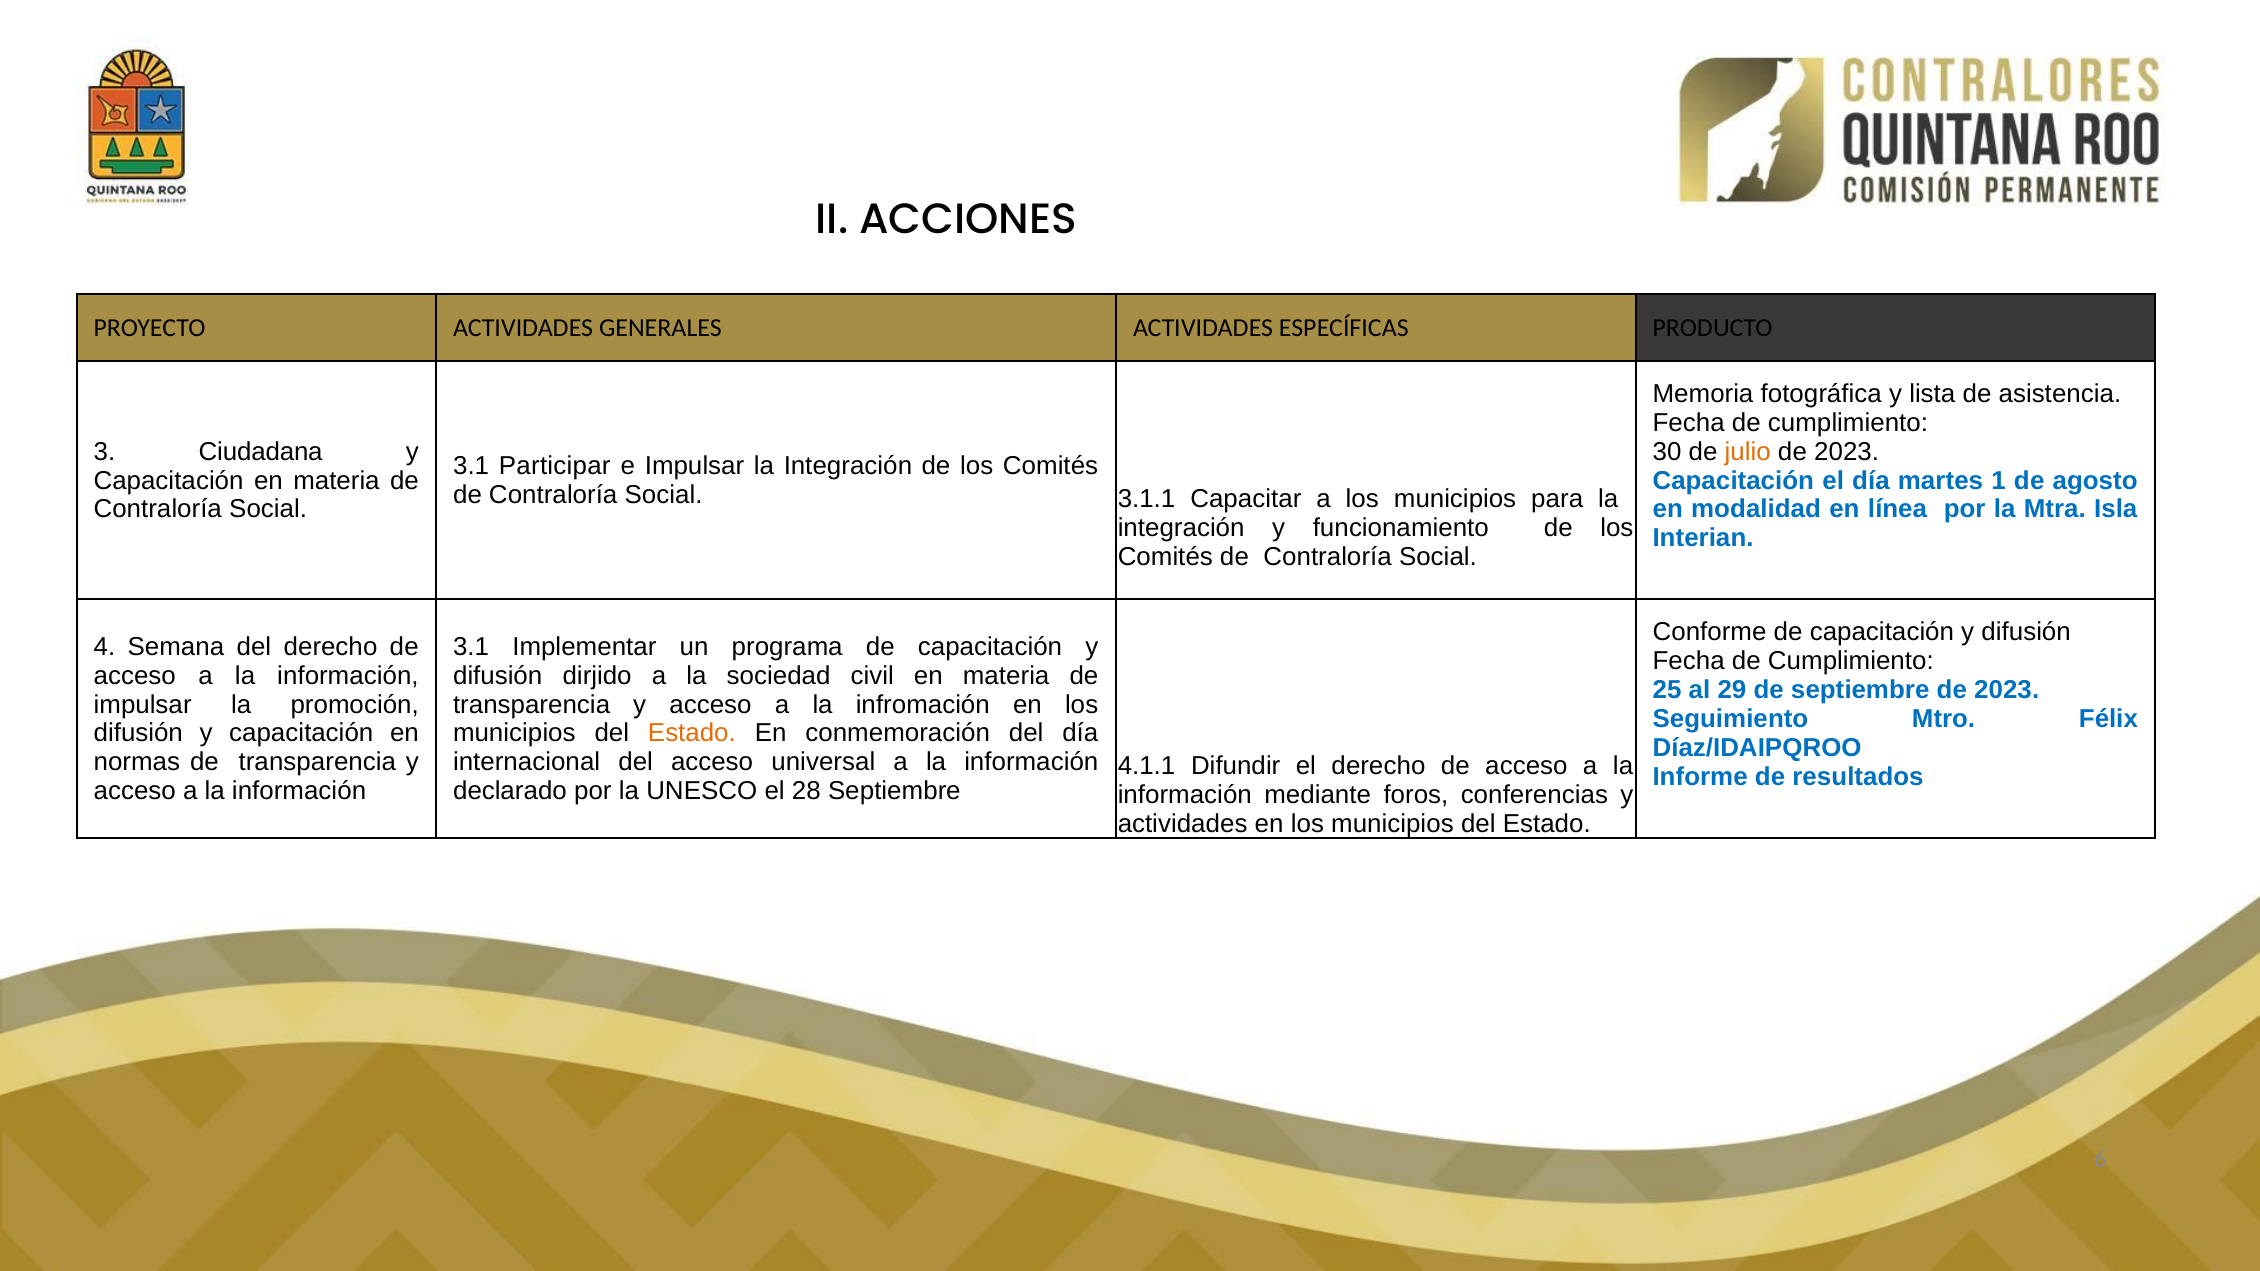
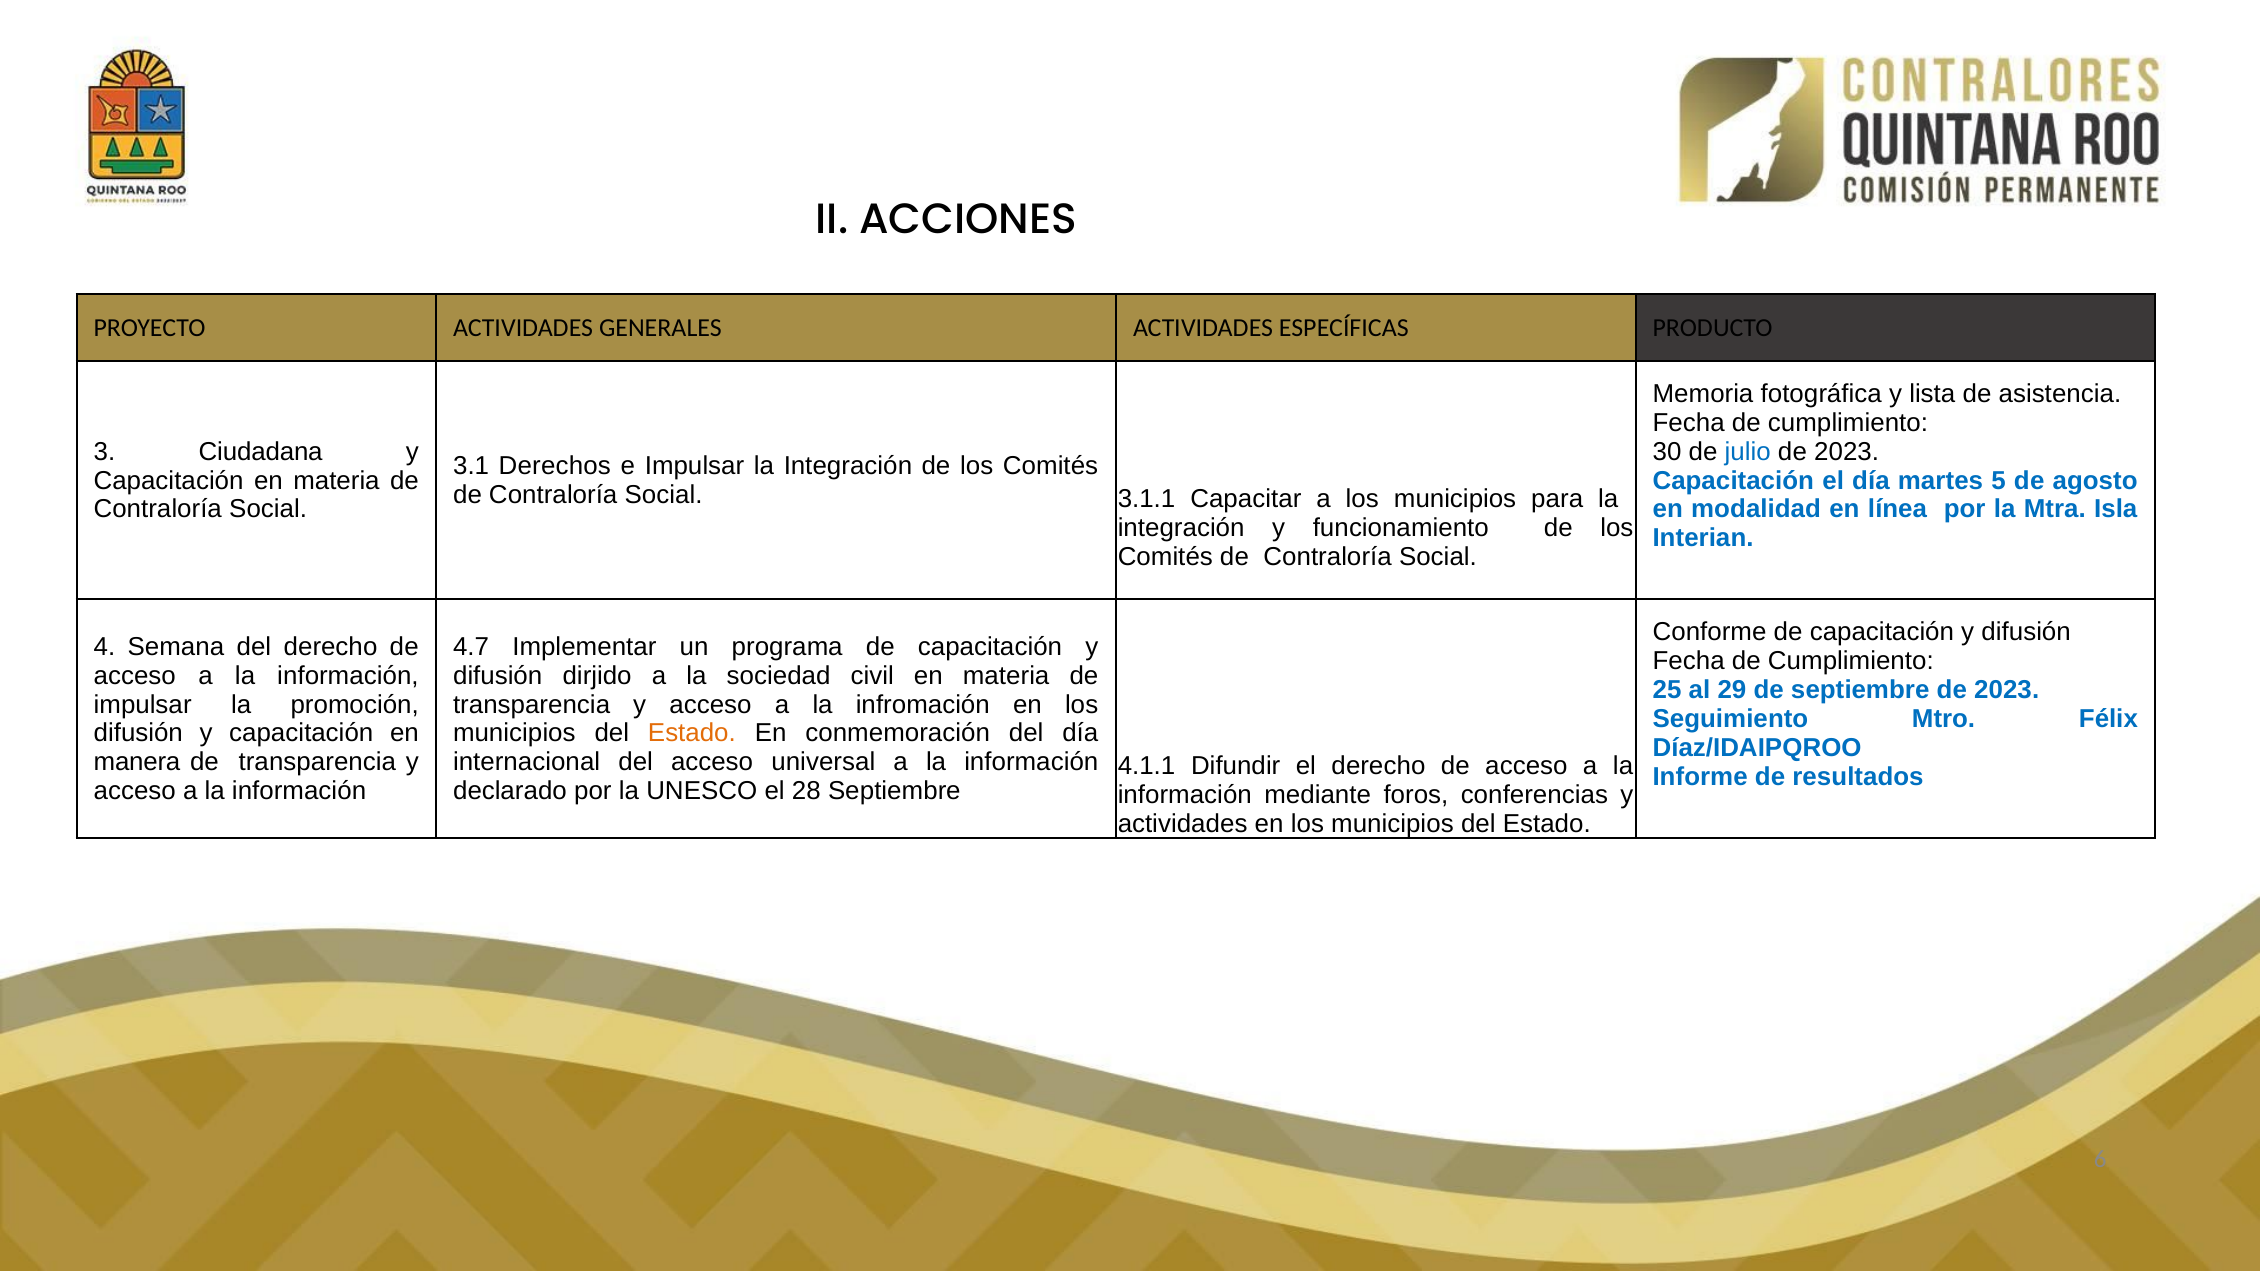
julio colour: orange -> blue (1748, 452)
Participar: Participar -> Derechos (555, 466)
1: 1 -> 5 (1999, 481)
3.1: 3.1 -> 4.7 (471, 647)
normas: normas -> manera (137, 762)
